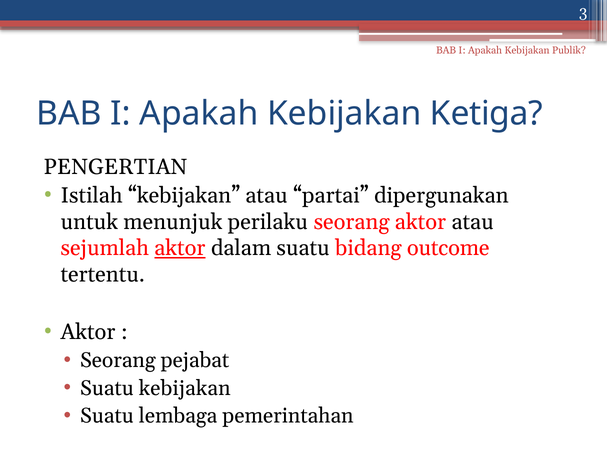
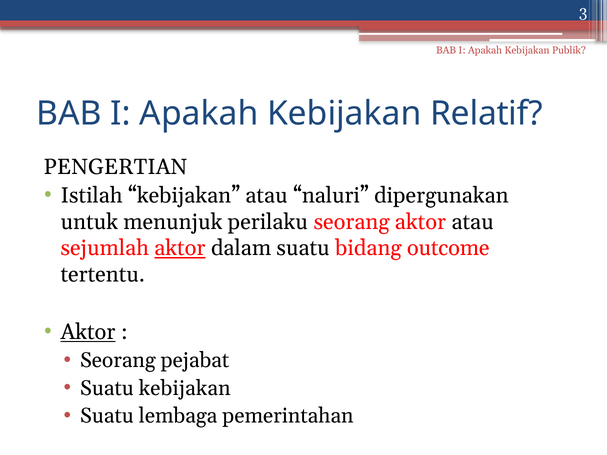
Ketiga: Ketiga -> Relatif (486, 114)
partai: partai -> naluri (331, 196)
Aktor underline: none -> present (88, 332)
